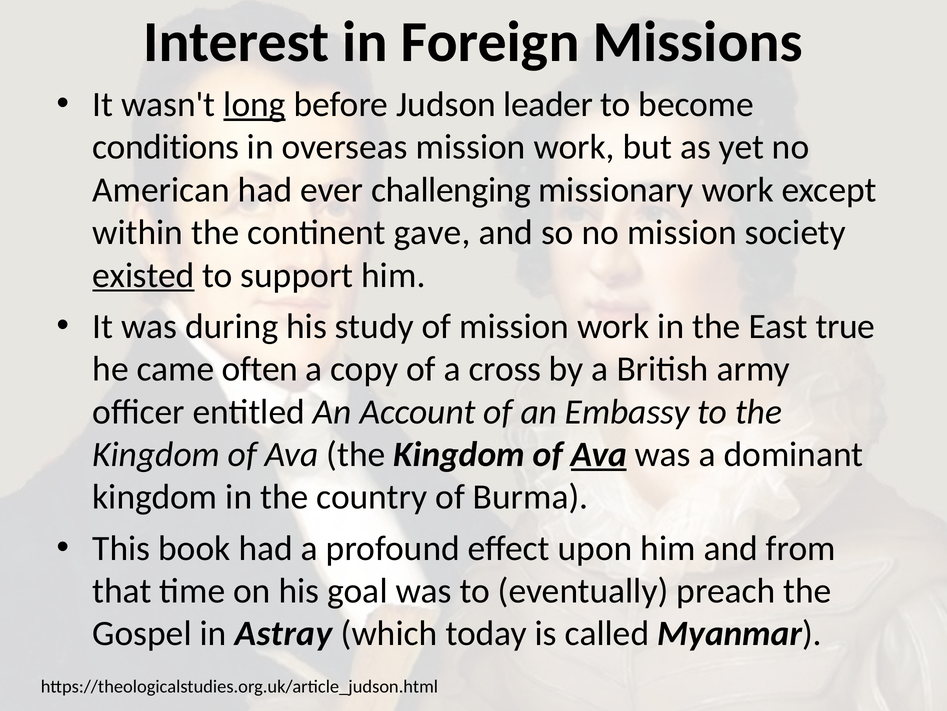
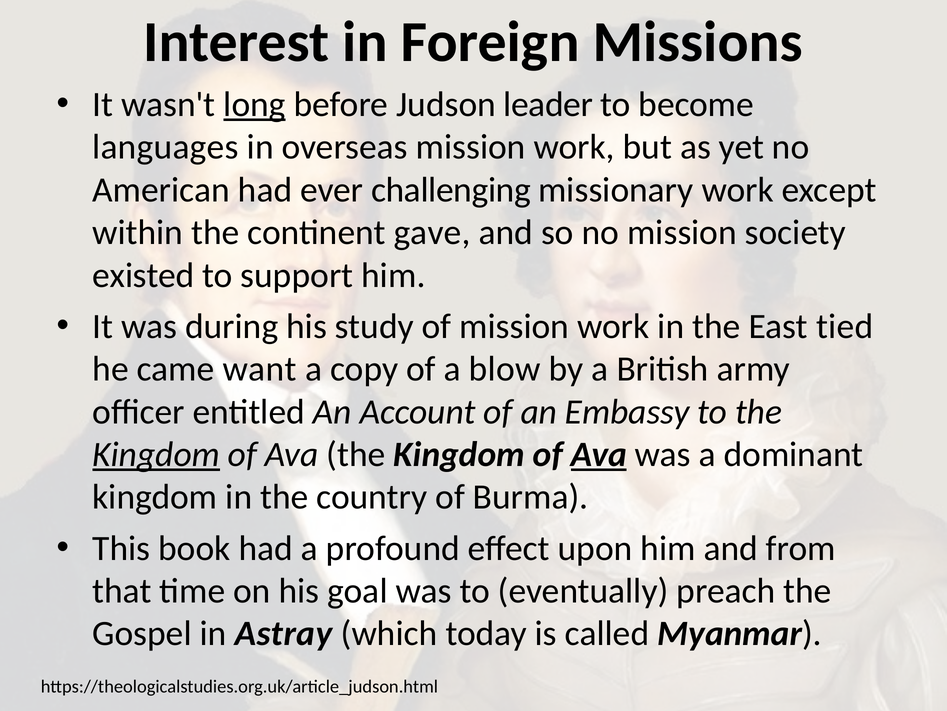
conditions: conditions -> languages (165, 147)
existed underline: present -> none (143, 275)
true: true -> tied (845, 326)
often: often -> want (260, 369)
cross: cross -> blow (505, 369)
Kingdom underline: none -> present (156, 454)
